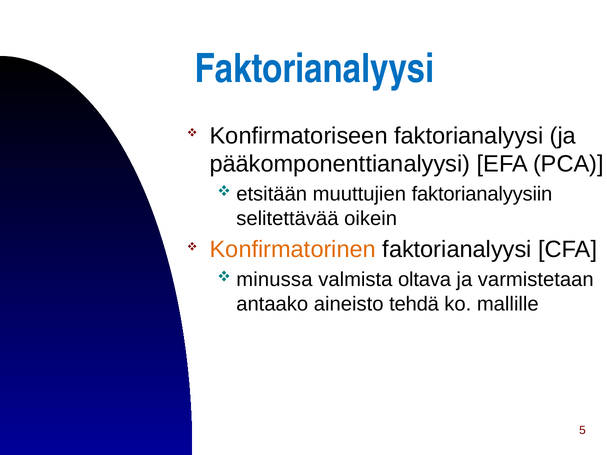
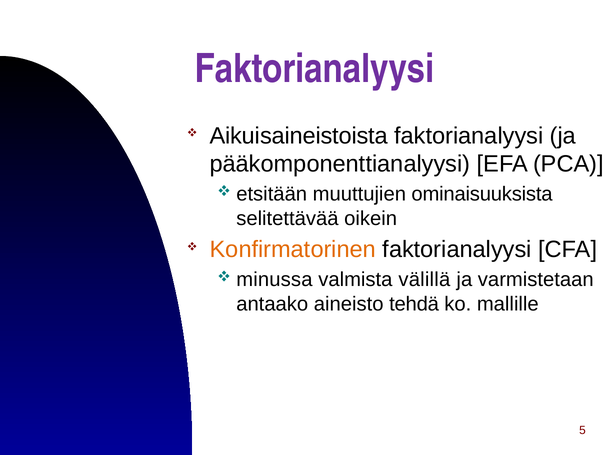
Faktorianalyysi colour: blue -> purple (315, 69)
Konfirmatoriseen: Konfirmatoriseen -> Aikuisaineistoista (299, 136)
faktorianalyysiin: faktorianalyysiin -> ominaisuuksista (482, 194)
oltava: oltava -> välillä (424, 280)
